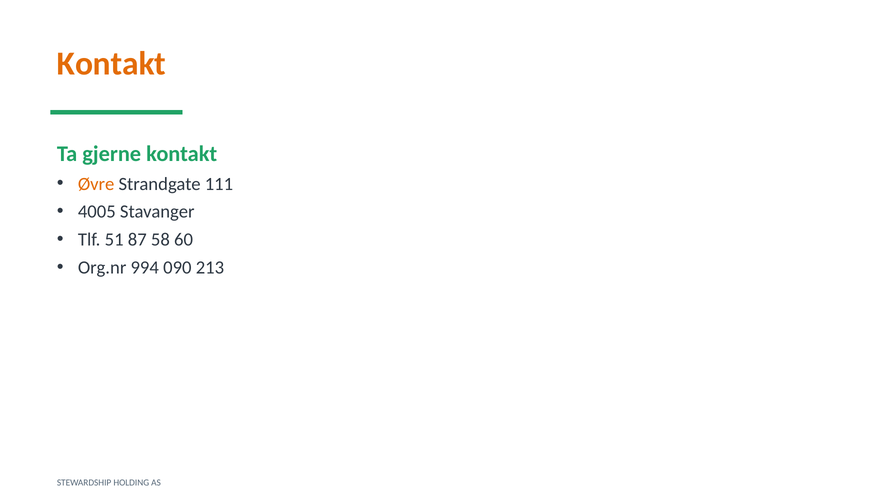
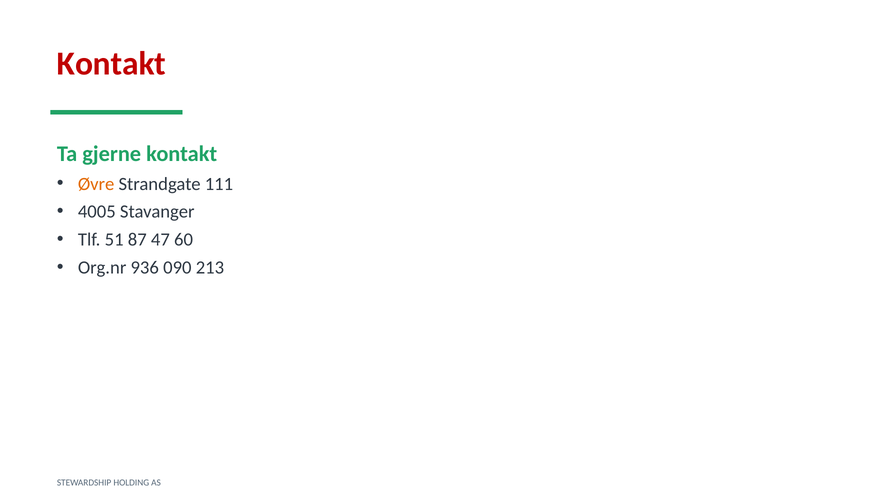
Kontakt colour: orange -> red (111, 64)
58: 58 -> 47 (160, 240)
994: 994 -> 936 (145, 268)
